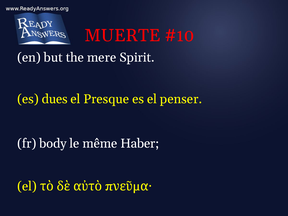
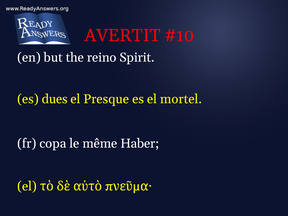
MUERTE: MUERTE -> AVERTIT (123, 36)
mere: mere -> reino (102, 57)
penser: penser -> mortel (181, 99)
body: body -> copa (53, 144)
